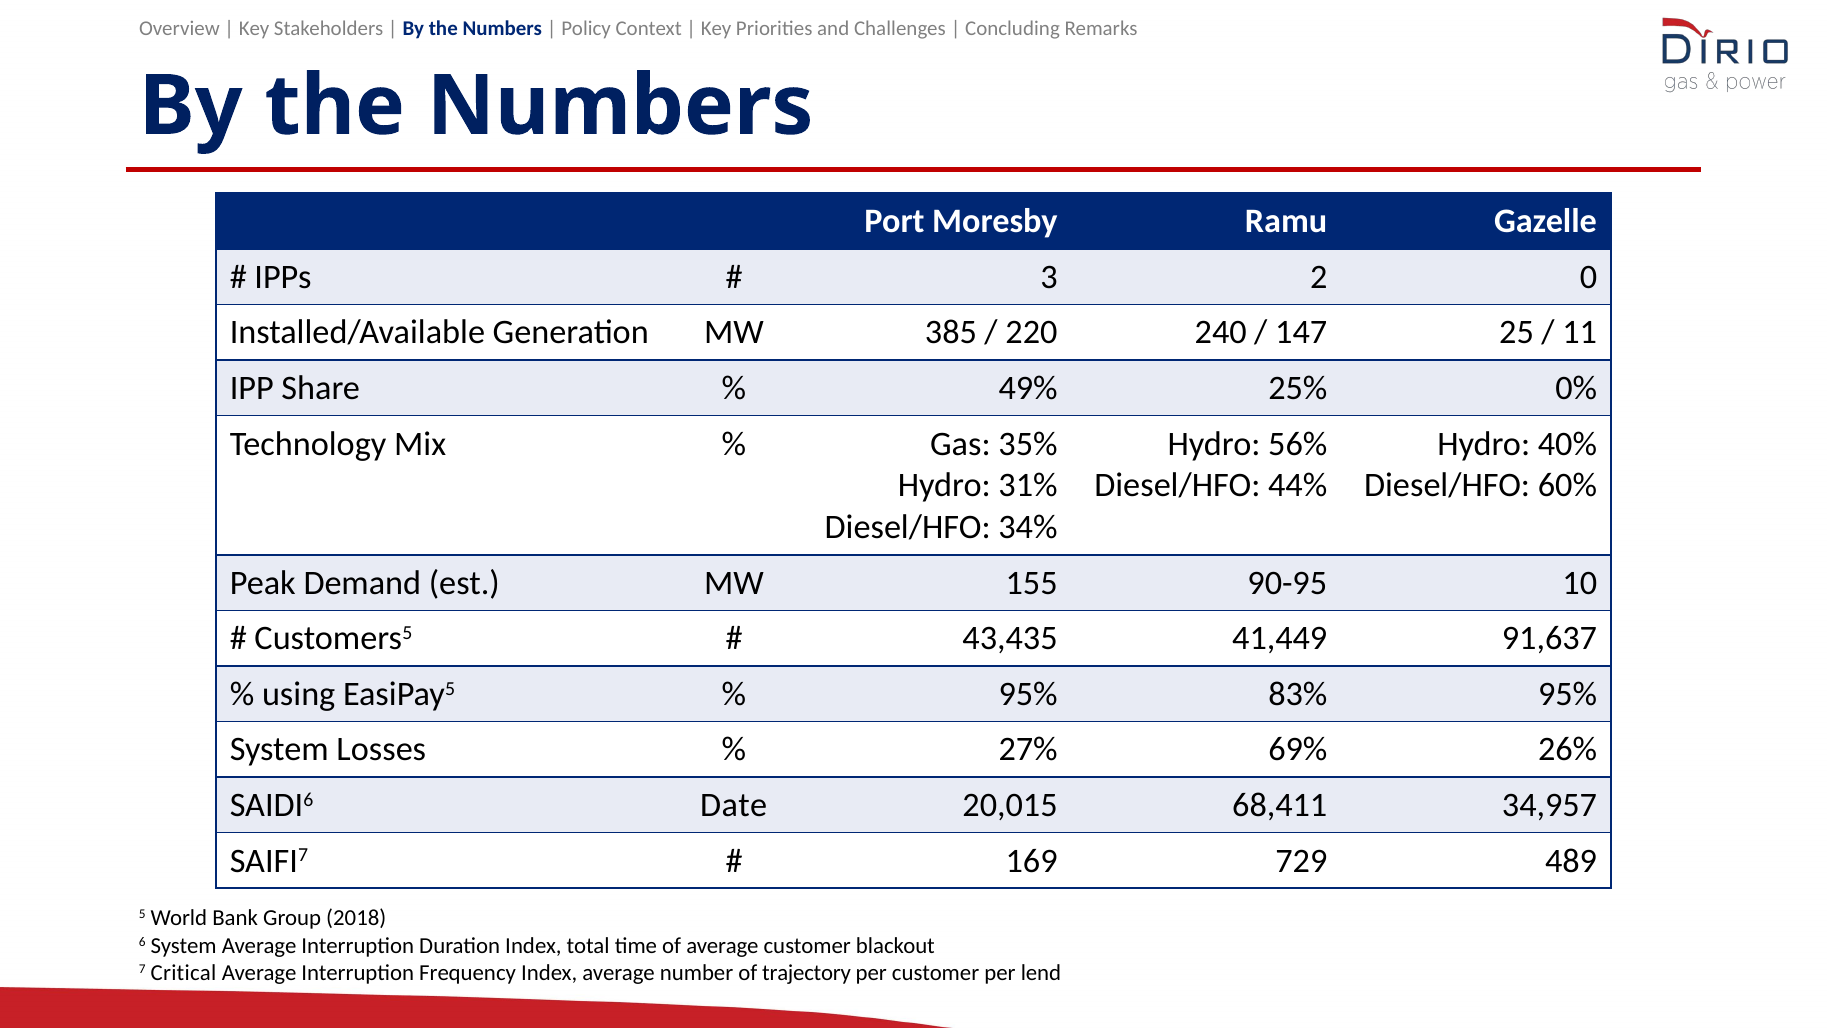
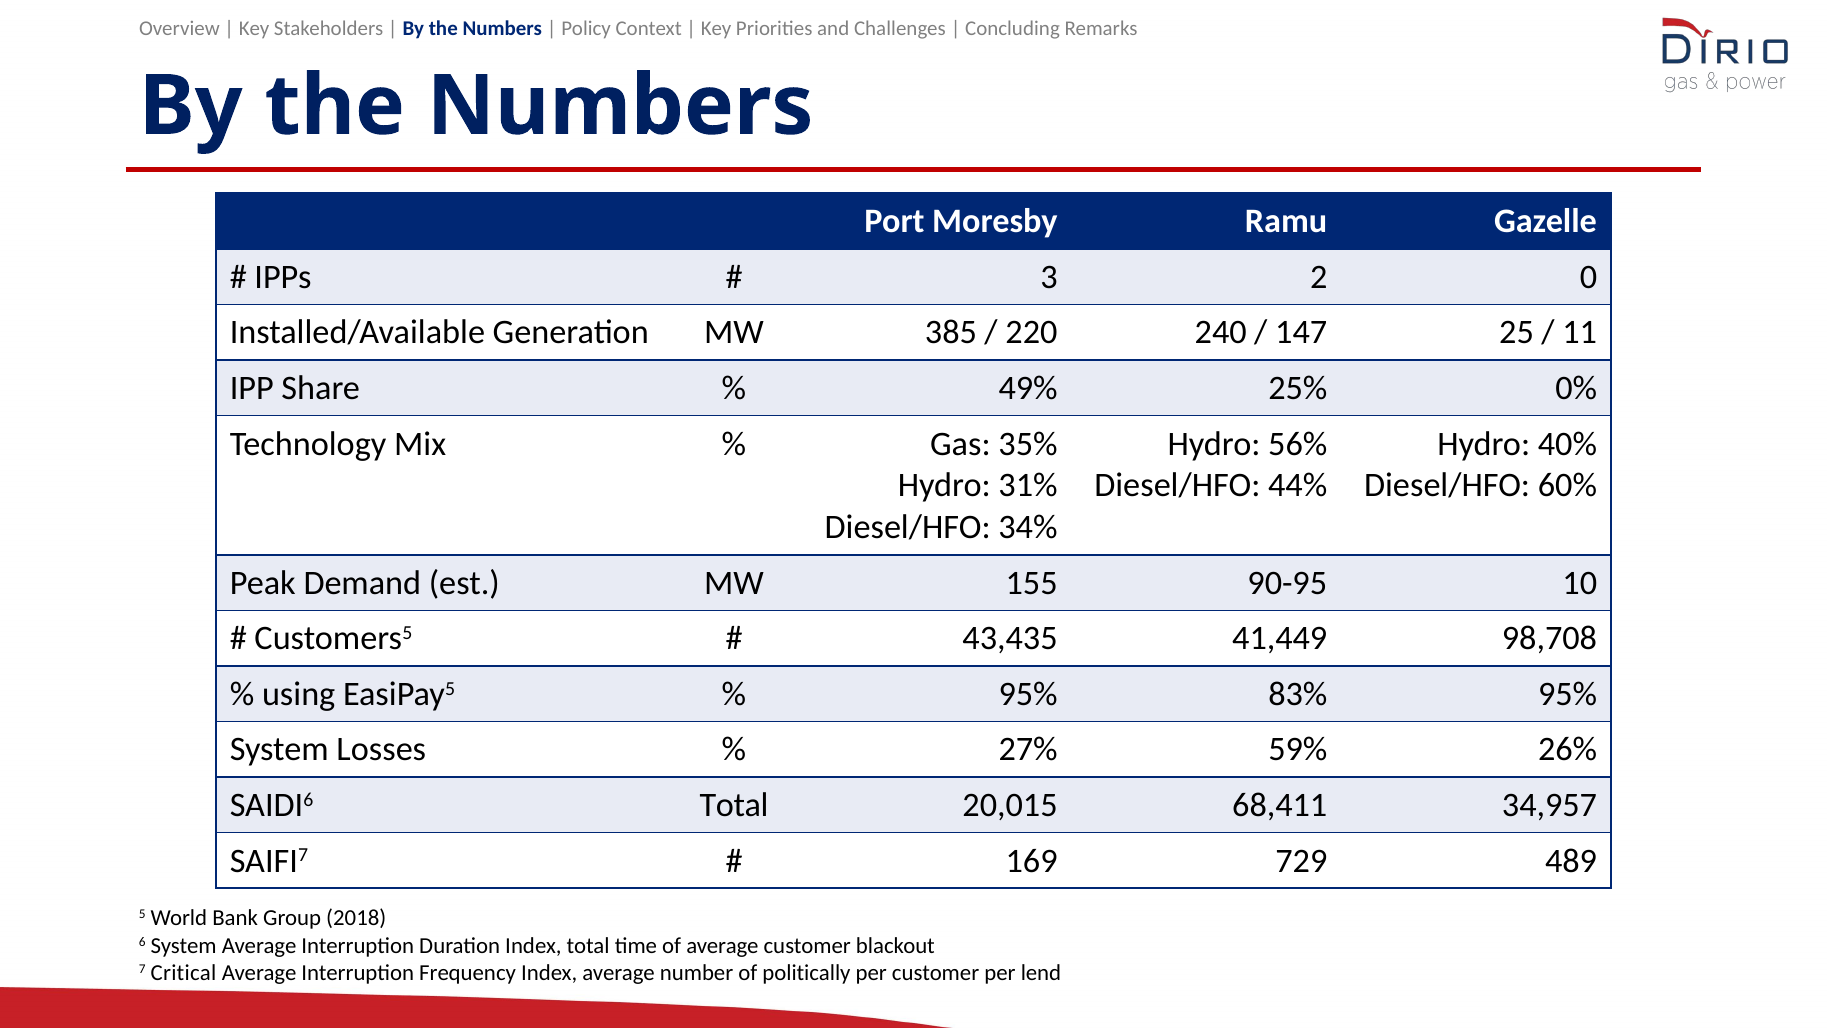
91,637: 91,637 -> 98,708 (1549, 638)
69%: 69% -> 59% (1298, 749)
SAIDI6 Date: Date -> Total (734, 805)
trajectory: trajectory -> politically (806, 973)
